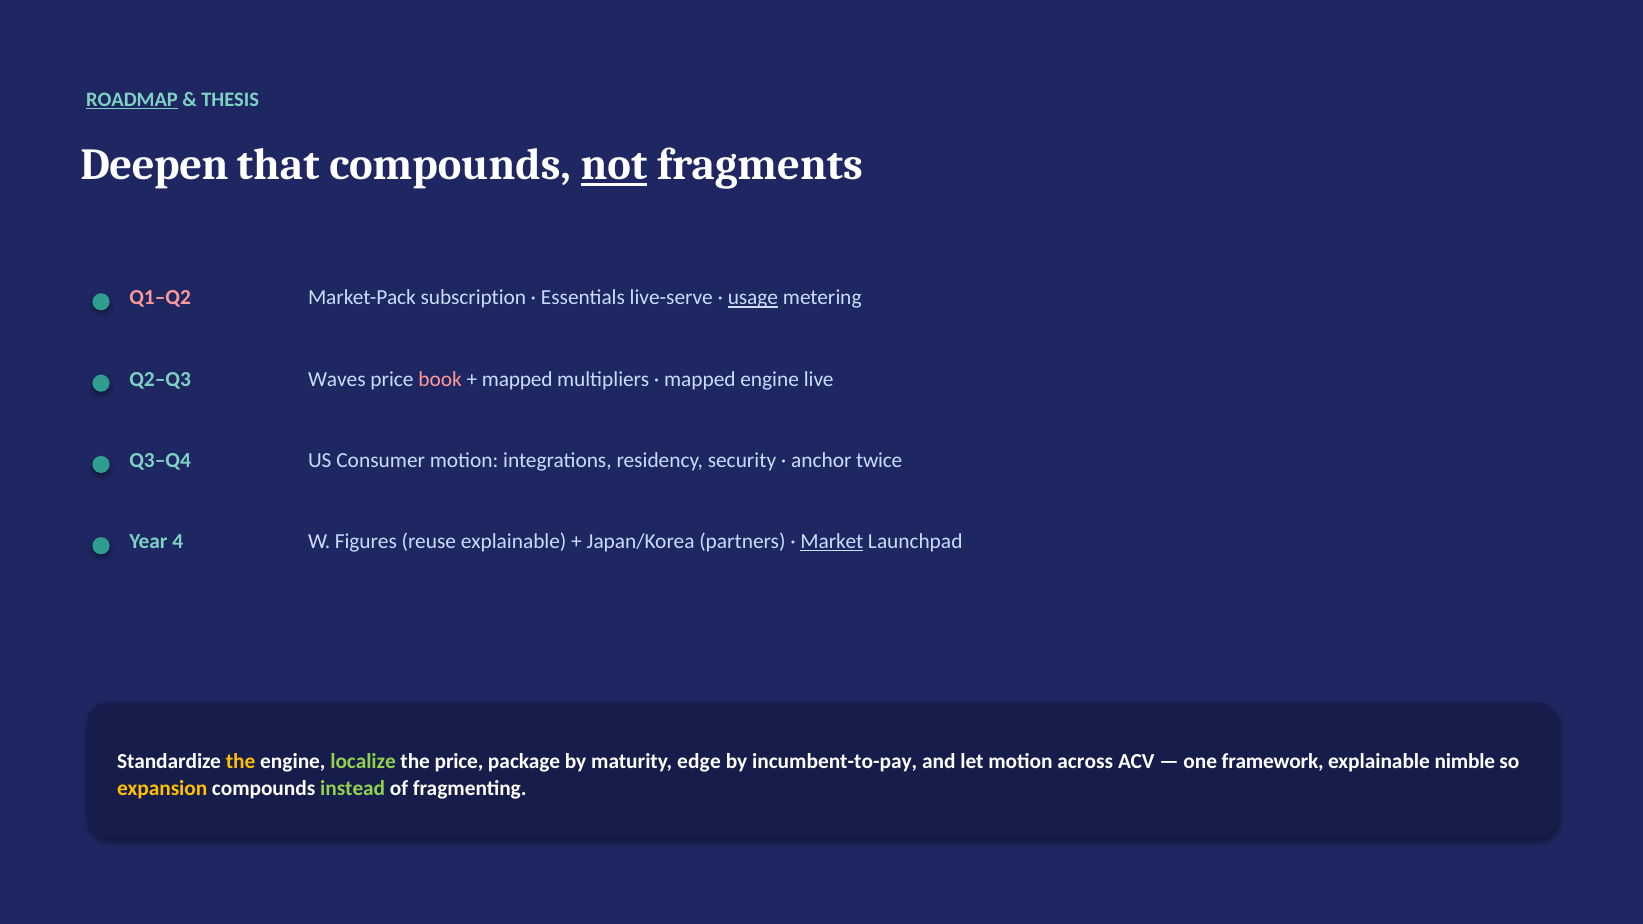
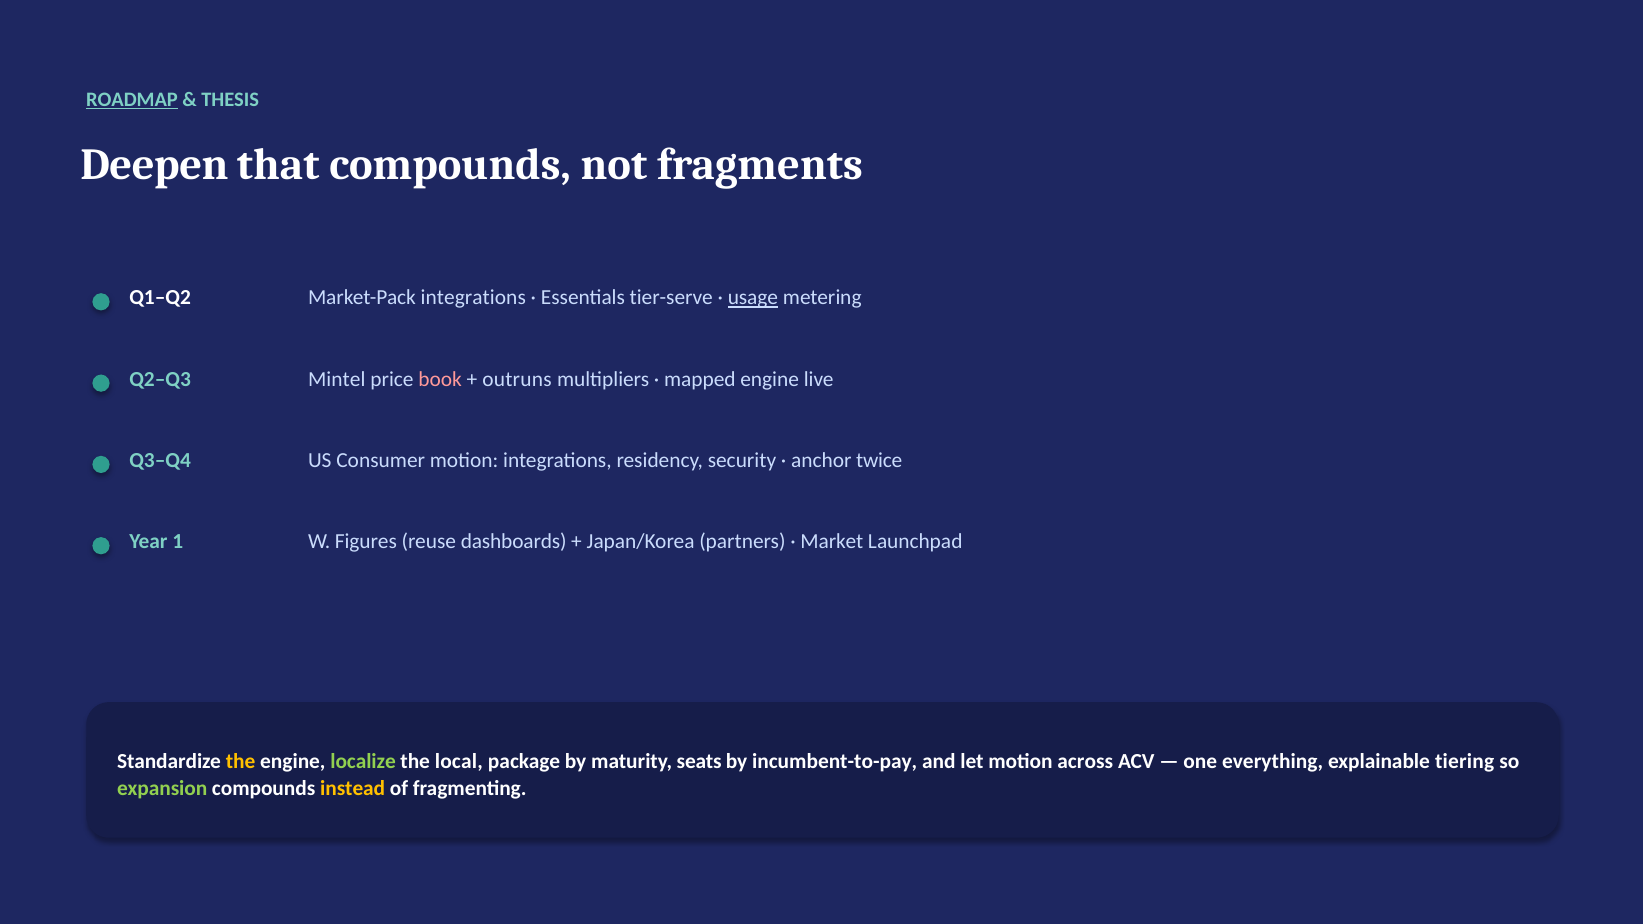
not underline: present -> none (614, 165)
Q1–Q2 colour: pink -> white (160, 298)
Market-Pack subscription: subscription -> integrations (473, 298)
live-serve: live-serve -> tier-serve (671, 298)
Waves: Waves -> Mintel (337, 379)
mapped: mapped -> outruns (517, 379)
4: 4 -> 1 (178, 542)
reuse explainable: explainable -> dashboards (514, 542)
Market underline: present -> none (832, 542)
the price: price -> local (459, 761)
edge: edge -> seats (699, 761)
framework: framework -> everything (1273, 761)
nimble: nimble -> tiering (1465, 761)
expansion colour: yellow -> light green (162, 788)
instead colour: light green -> yellow (353, 788)
